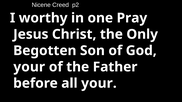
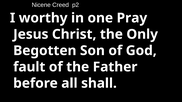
your: your -> fault (29, 67)
all your: your -> shall (99, 84)
